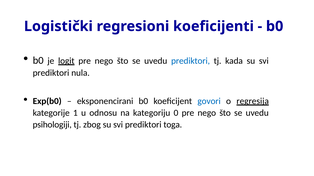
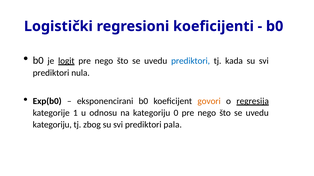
govori colour: blue -> orange (209, 101)
psihologiji: psihologiji -> kategoriju (52, 125)
toga: toga -> pala (173, 125)
